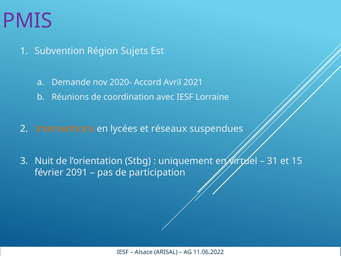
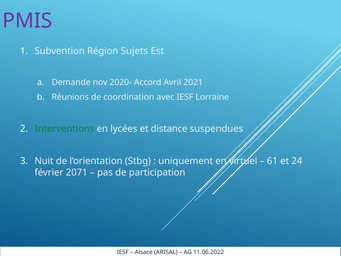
Interventions colour: orange -> green (64, 129)
réseaux: réseaux -> distance (169, 129)
31: 31 -> 61 (272, 161)
15: 15 -> 24 (297, 161)
2091: 2091 -> 2071 (77, 172)
